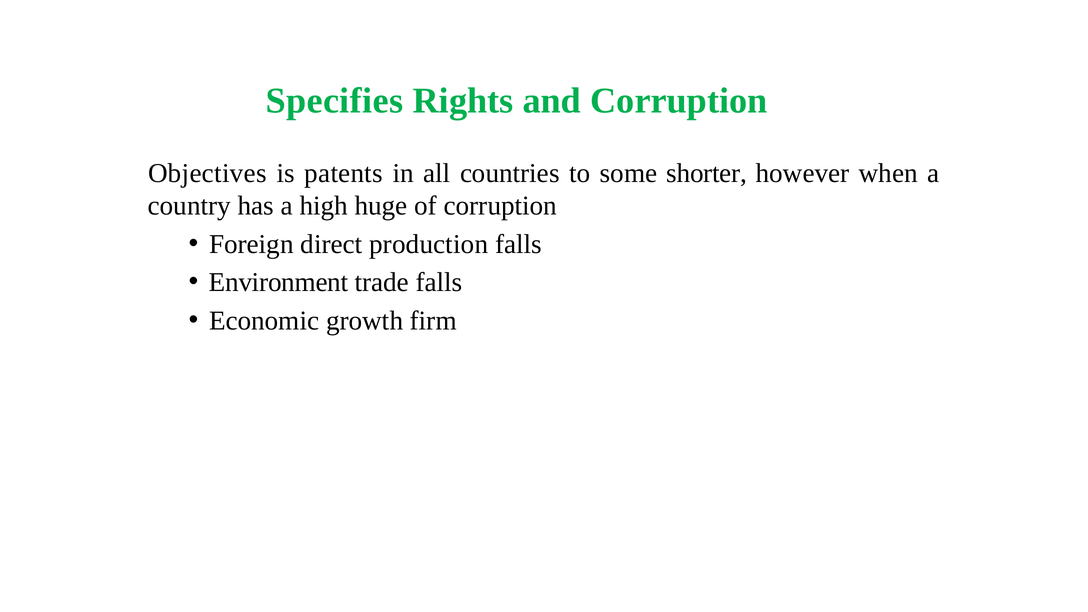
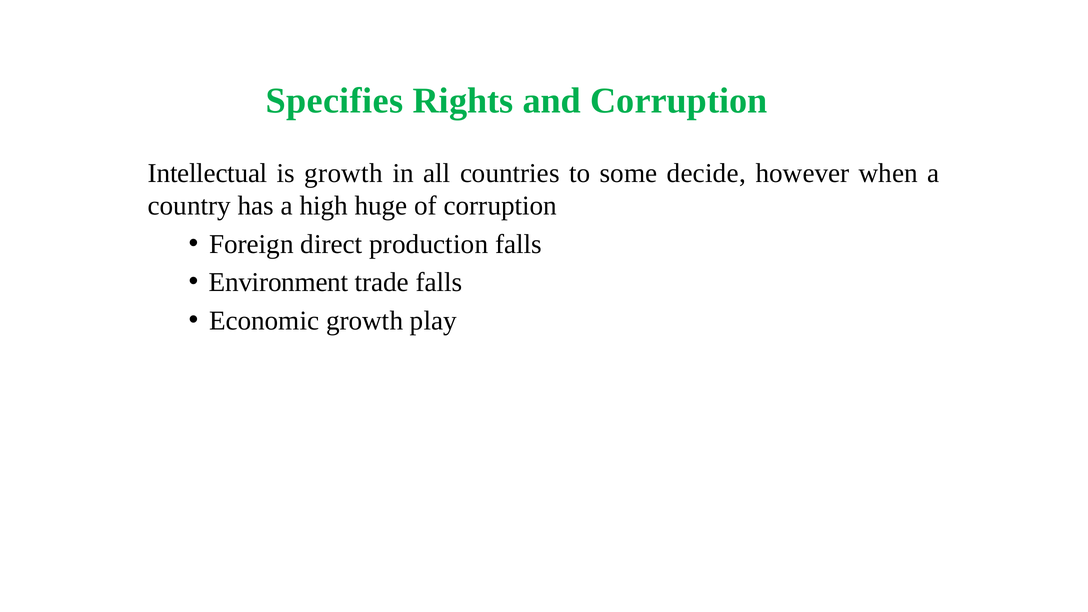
Objectives: Objectives -> Intellectual (208, 173)
is patents: patents -> growth (344, 173)
shorter: shorter -> decide (706, 173)
firm: firm -> play (433, 321)
